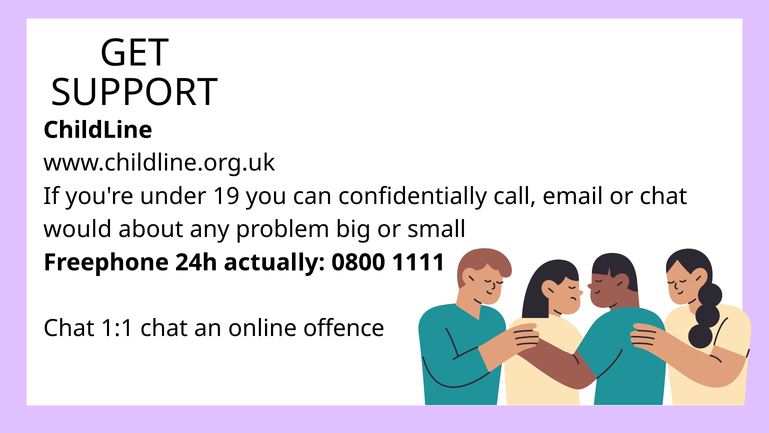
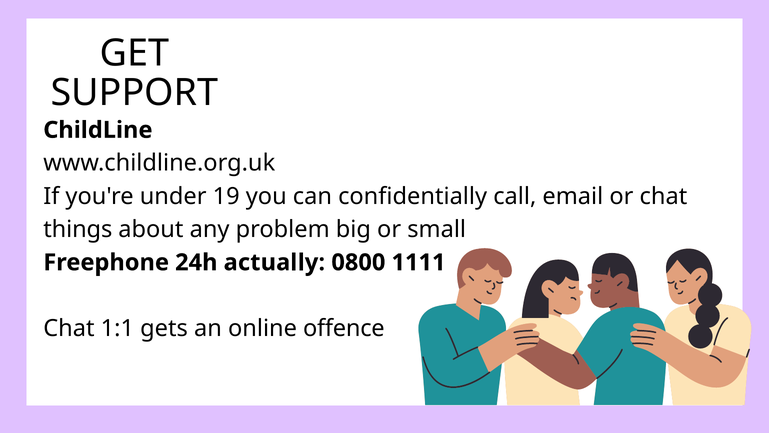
would: would -> things (78, 229)
1:1 chat: chat -> gets (164, 328)
